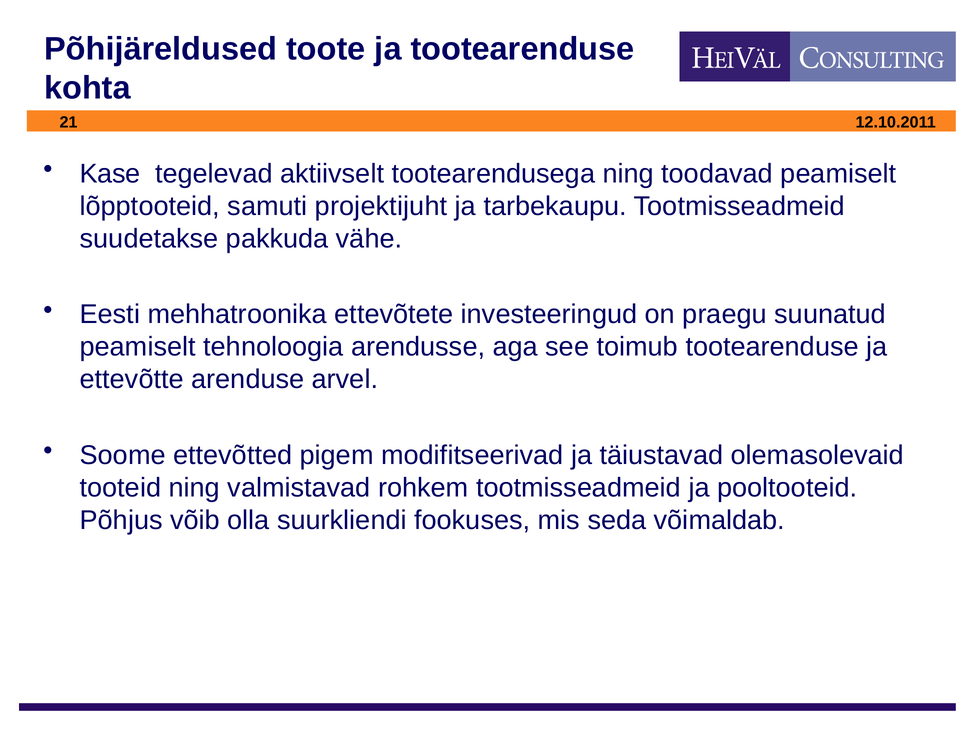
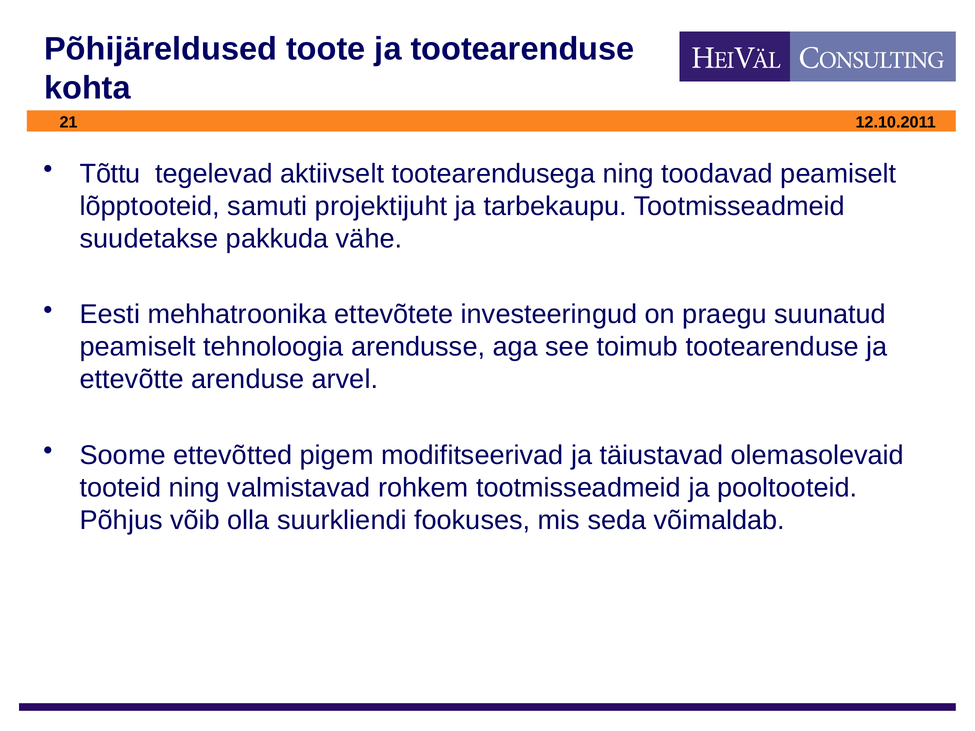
Kase: Kase -> Tõttu (110, 174)
